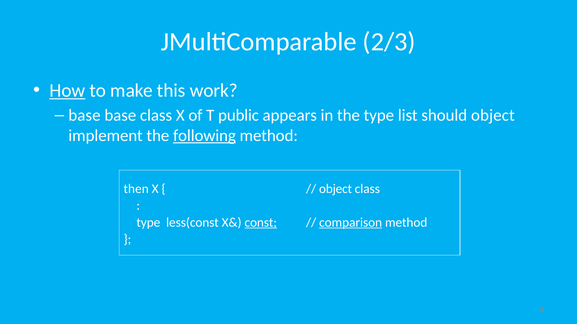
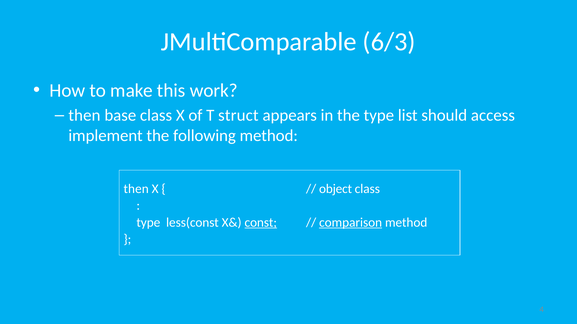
2/3: 2/3 -> 6/3 (389, 42)
How underline: present -> none (67, 91)
base: base -> then (84, 116)
public: public -> struct (238, 116)
should object: object -> access (493, 116)
following underline: present -> none (204, 136)
